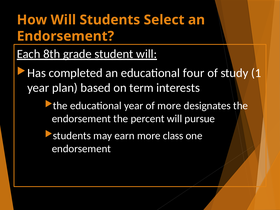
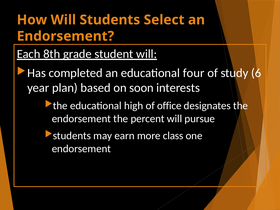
1: 1 -> 6 (256, 73)
term: term -> soon (141, 88)
educational year: year -> high (134, 106)
of more: more -> office (169, 106)
